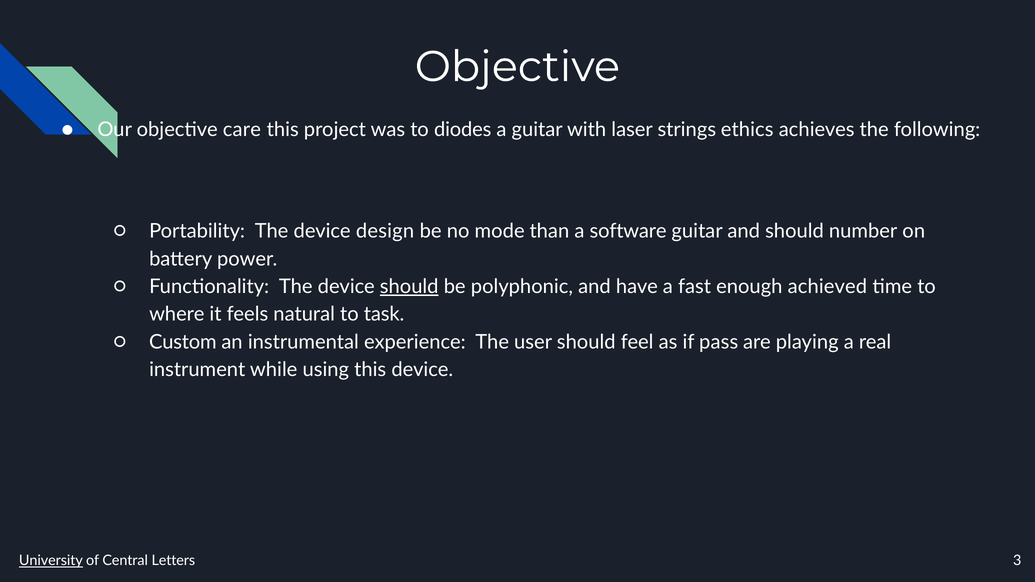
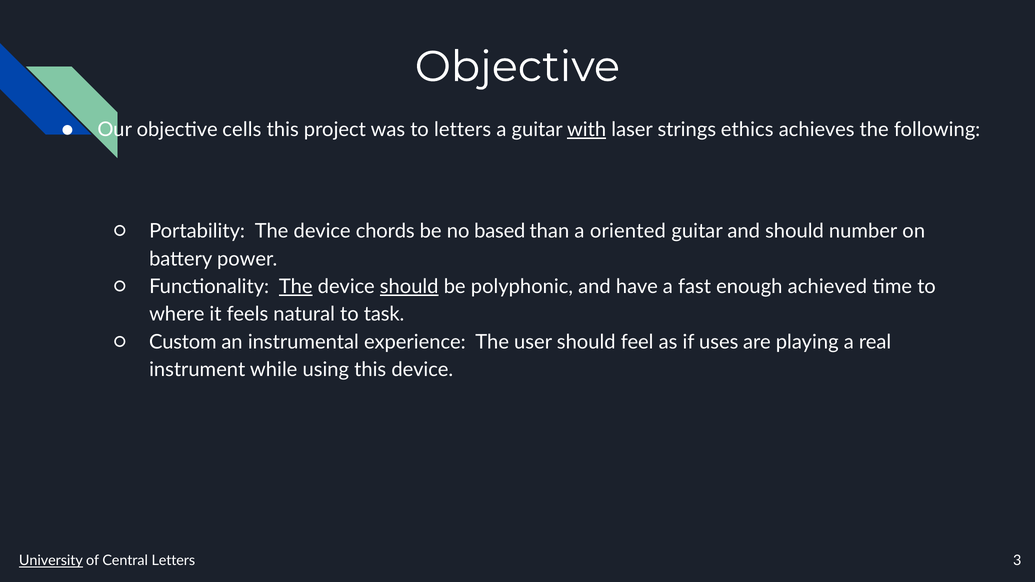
care: care -> cells (242, 130)
to diodes: diodes -> letters (463, 130)
with underline: none -> present (587, 130)
design: design -> chords (385, 231)
mode: mode -> based (500, 231)
software: software -> oriented (628, 231)
The underline: none -> present (296, 287)
pass: pass -> uses (719, 342)
